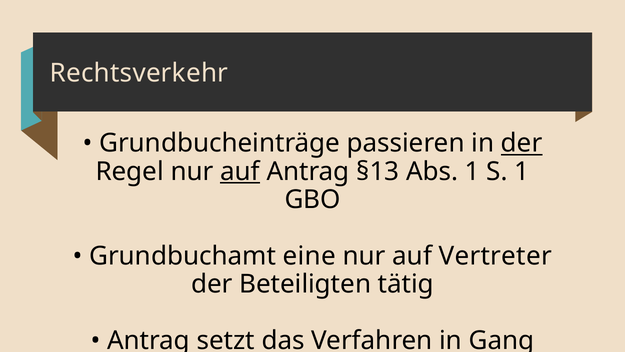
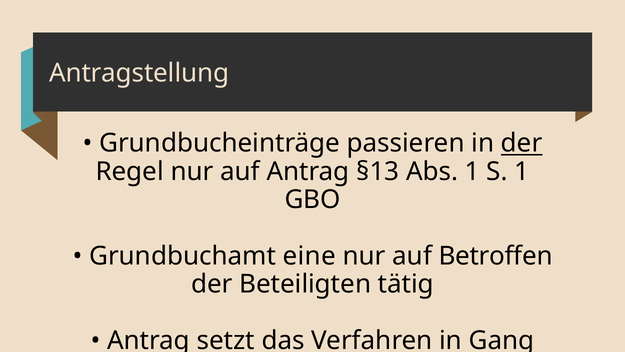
Rechtsverkehr: Rechtsverkehr -> Antragstellung (139, 73)
auf underline: present -> none (240, 171)
Vertreter: Vertreter -> Betroffen (496, 256)
